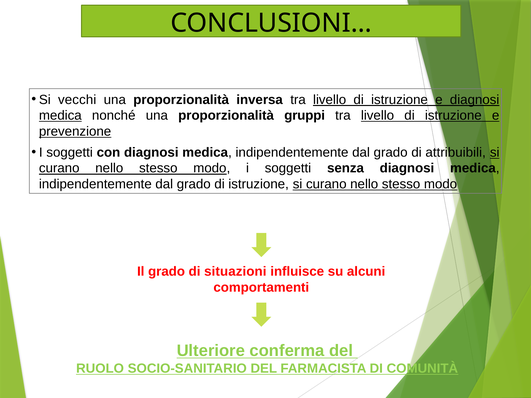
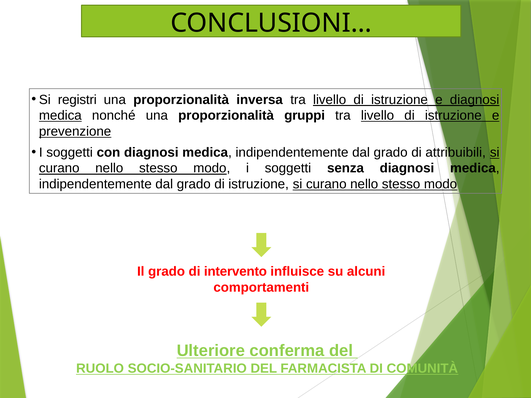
vecchi: vecchi -> registri (77, 100)
situazioni: situazioni -> intervento (235, 272)
